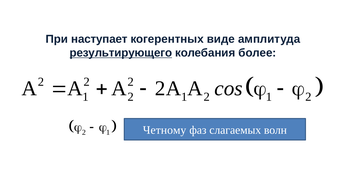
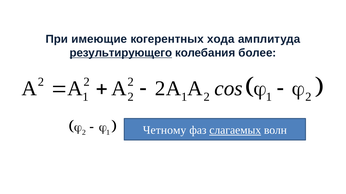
наступает: наступает -> имеющие (99, 39)
виде: виде -> хода (221, 39)
слагаемых underline: none -> present (235, 131)
